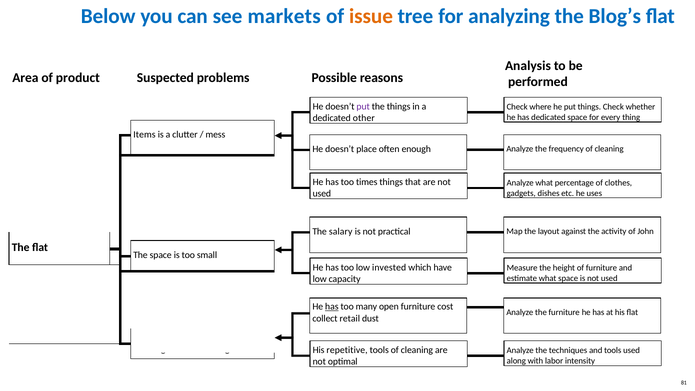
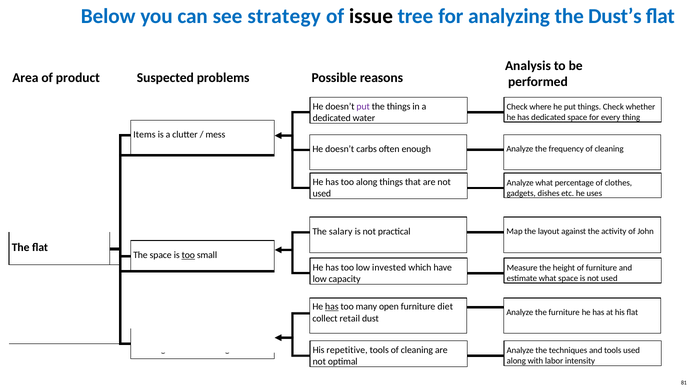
markets: markets -> strategy (284, 16)
issue colour: orange -> black (371, 16)
Blog’s: Blog’s -> Dust’s (615, 16)
other: other -> water (364, 118)
place: place -> carbs (367, 149)
too times: times -> along (367, 182)
too underline: none -> present (188, 255)
cost: cost -> diet (445, 307)
